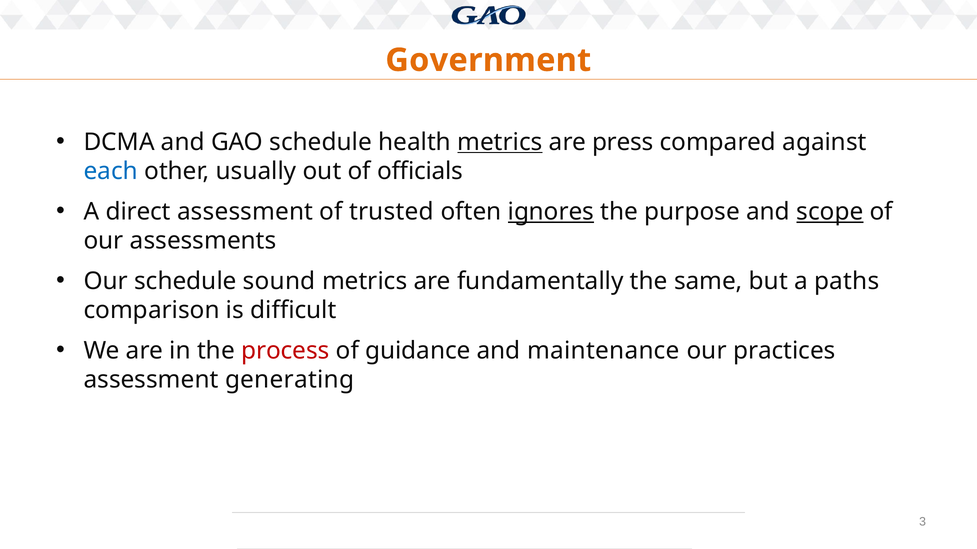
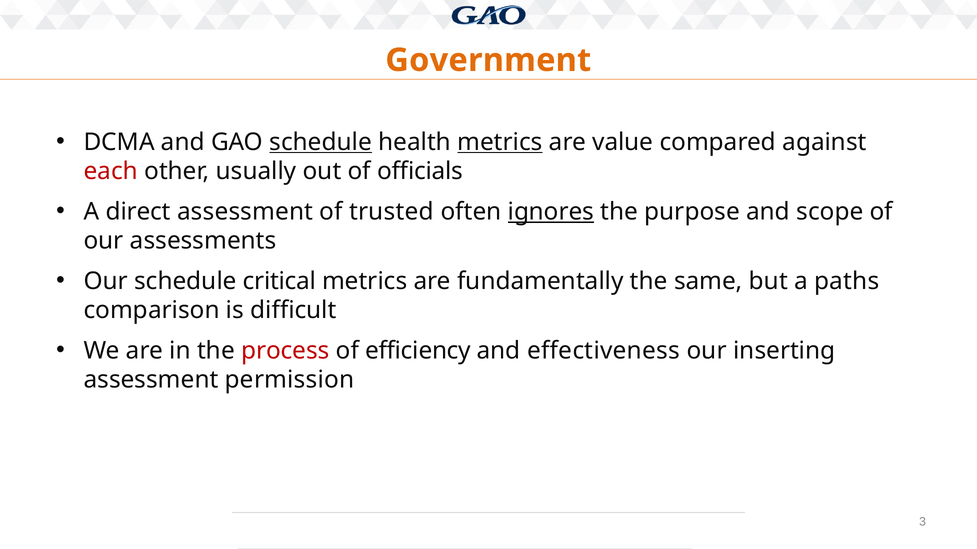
schedule underline: none -> present (321, 142)
press: press -> value (623, 142)
each colour: blue -> red (111, 171)
scope underline: present -> none (830, 212)
sound: sound -> critical (279, 281)
guidance: guidance -> efficiency (418, 351)
maintenance: maintenance -> effectiveness (603, 351)
practices: practices -> inserting (784, 351)
generating: generating -> permission (290, 380)
